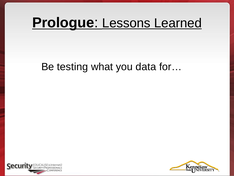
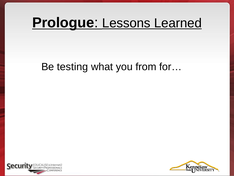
data: data -> from (146, 67)
